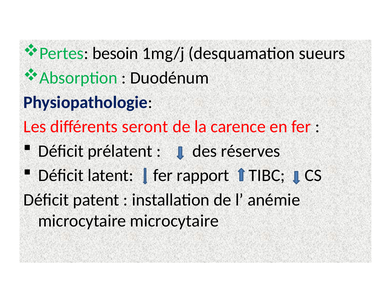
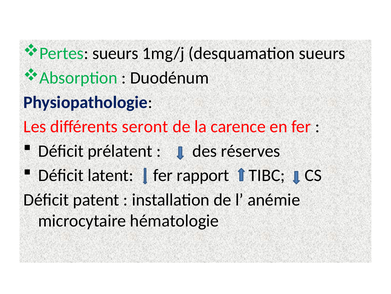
Pertes besoin: besoin -> sueurs (115, 53)
microcytaire microcytaire: microcytaire -> hématologie (174, 220)
